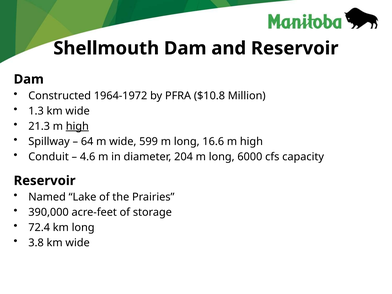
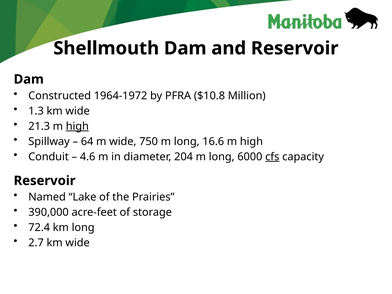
599: 599 -> 750 (149, 141)
cfs underline: none -> present (272, 157)
3.8: 3.8 -> 2.7 (36, 243)
